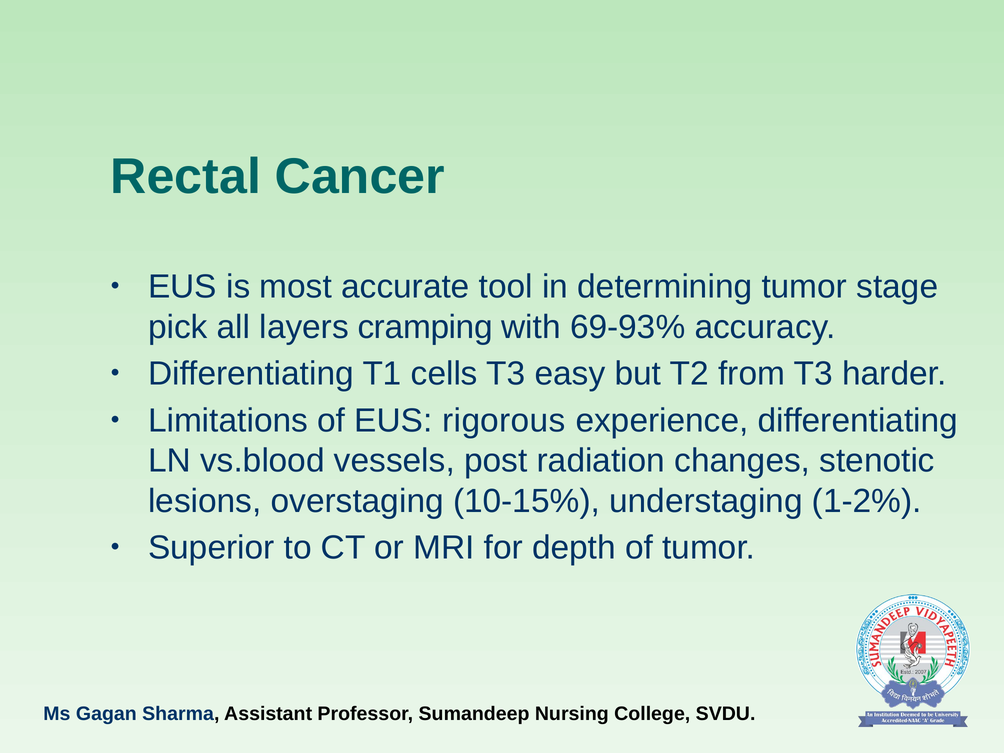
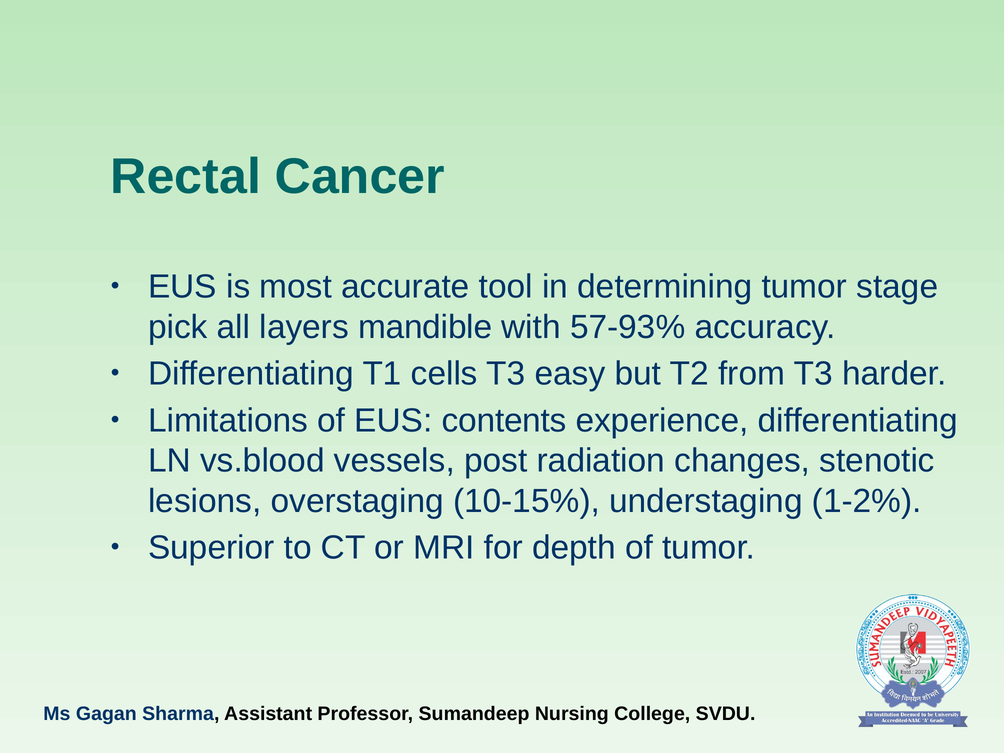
cramping: cramping -> mandible (425, 327)
69-93%: 69-93% -> 57-93% (628, 327)
rigorous: rigorous -> contents (504, 421)
